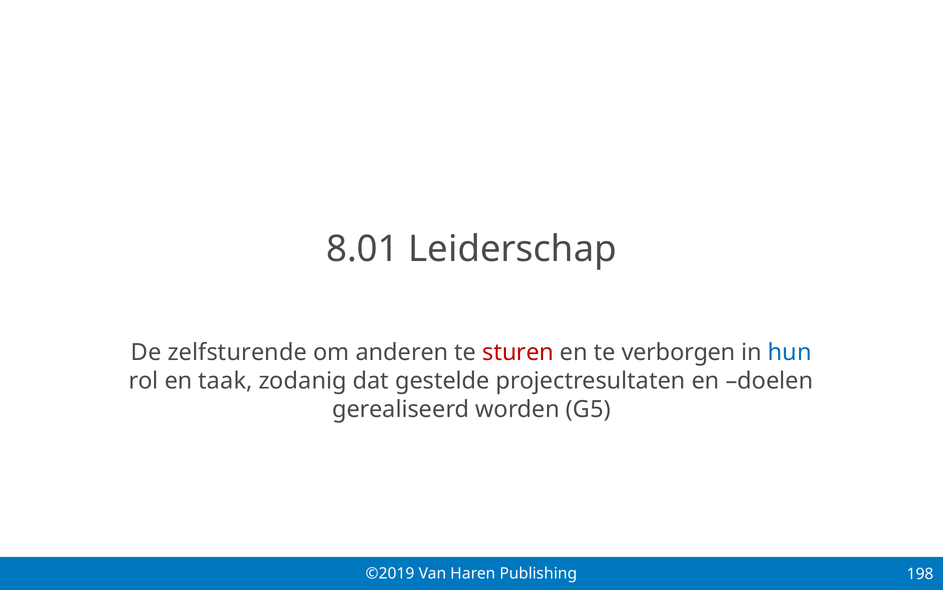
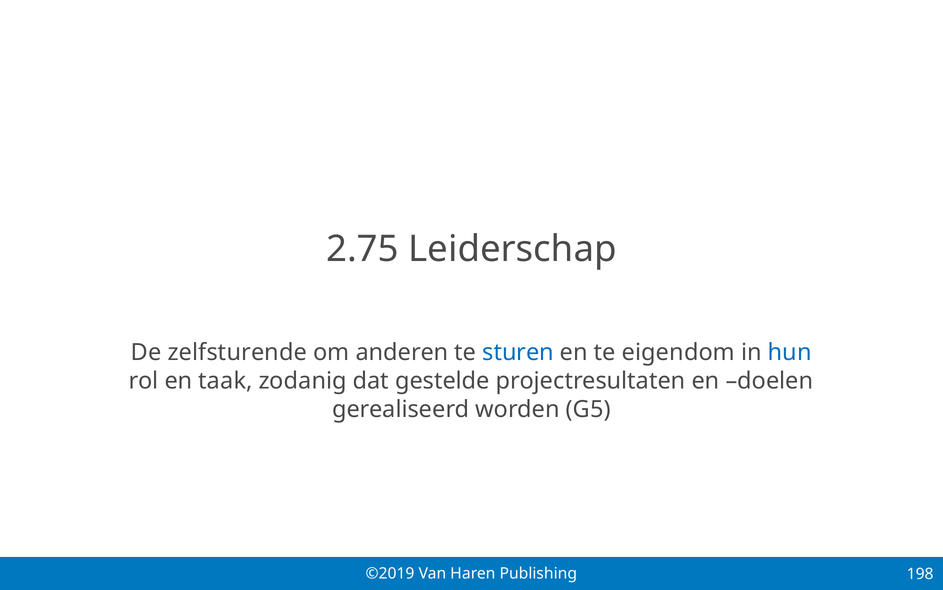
8.01: 8.01 -> 2.75 (363, 249)
sturen colour: red -> blue (518, 352)
verborgen: verborgen -> eigendom (678, 352)
